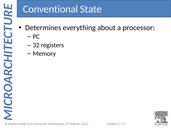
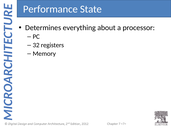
Conventional: Conventional -> Performance (50, 9)
